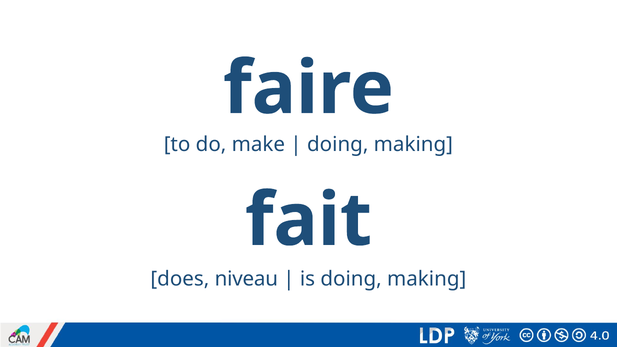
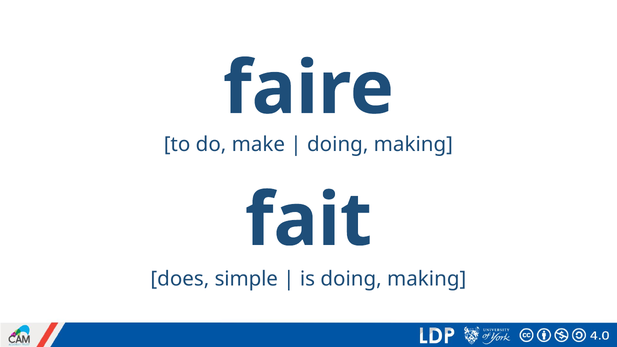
niveau: niveau -> simple (246, 279)
